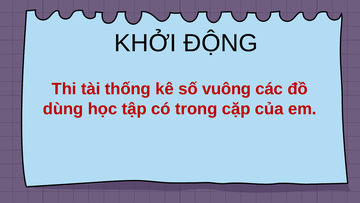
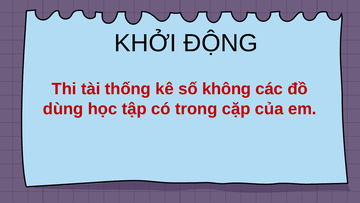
vuông: vuông -> không (227, 89)
